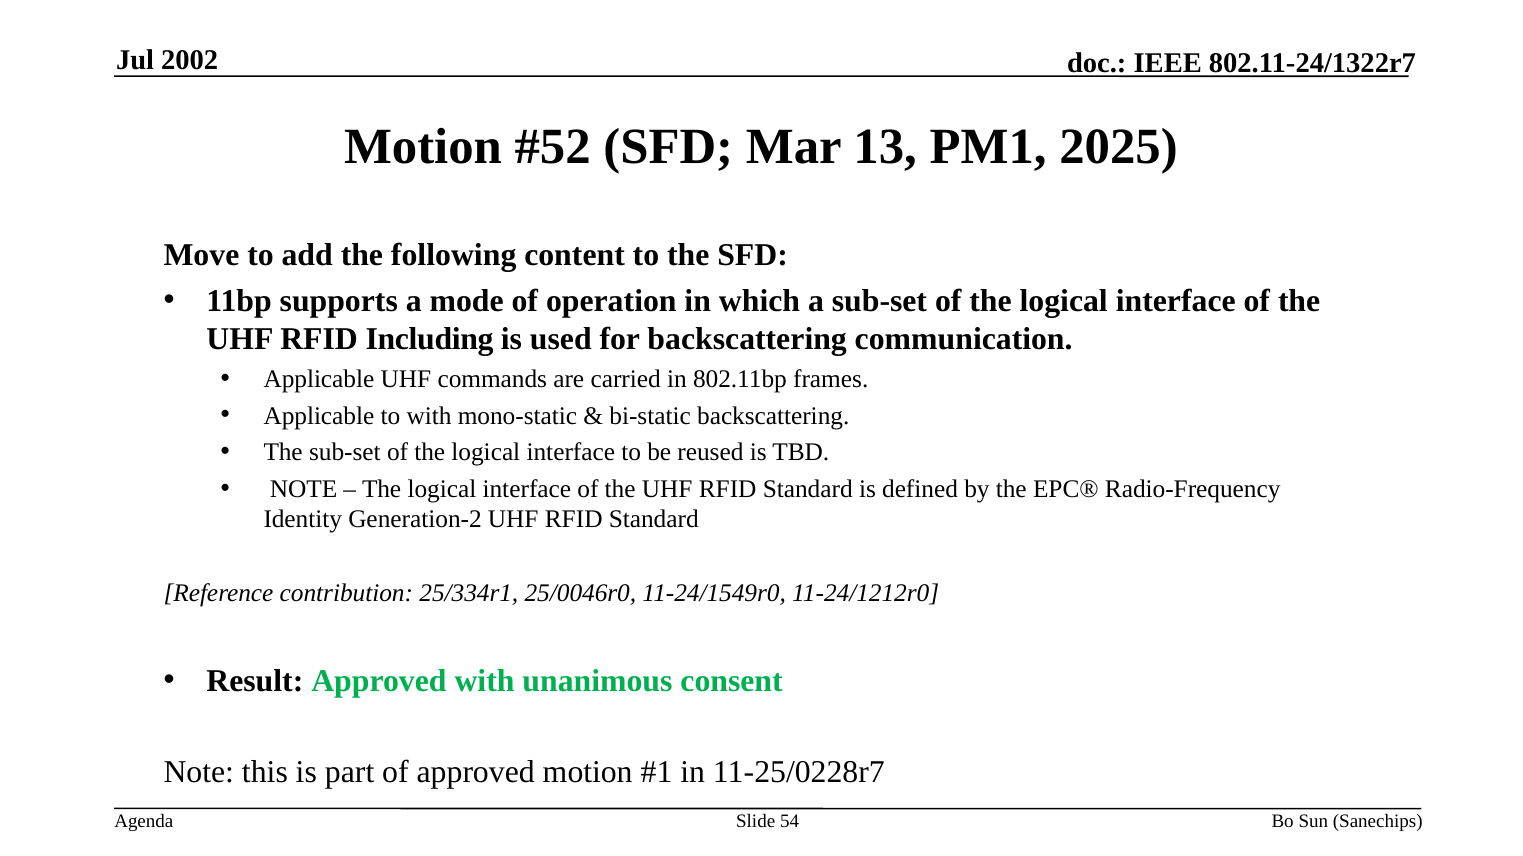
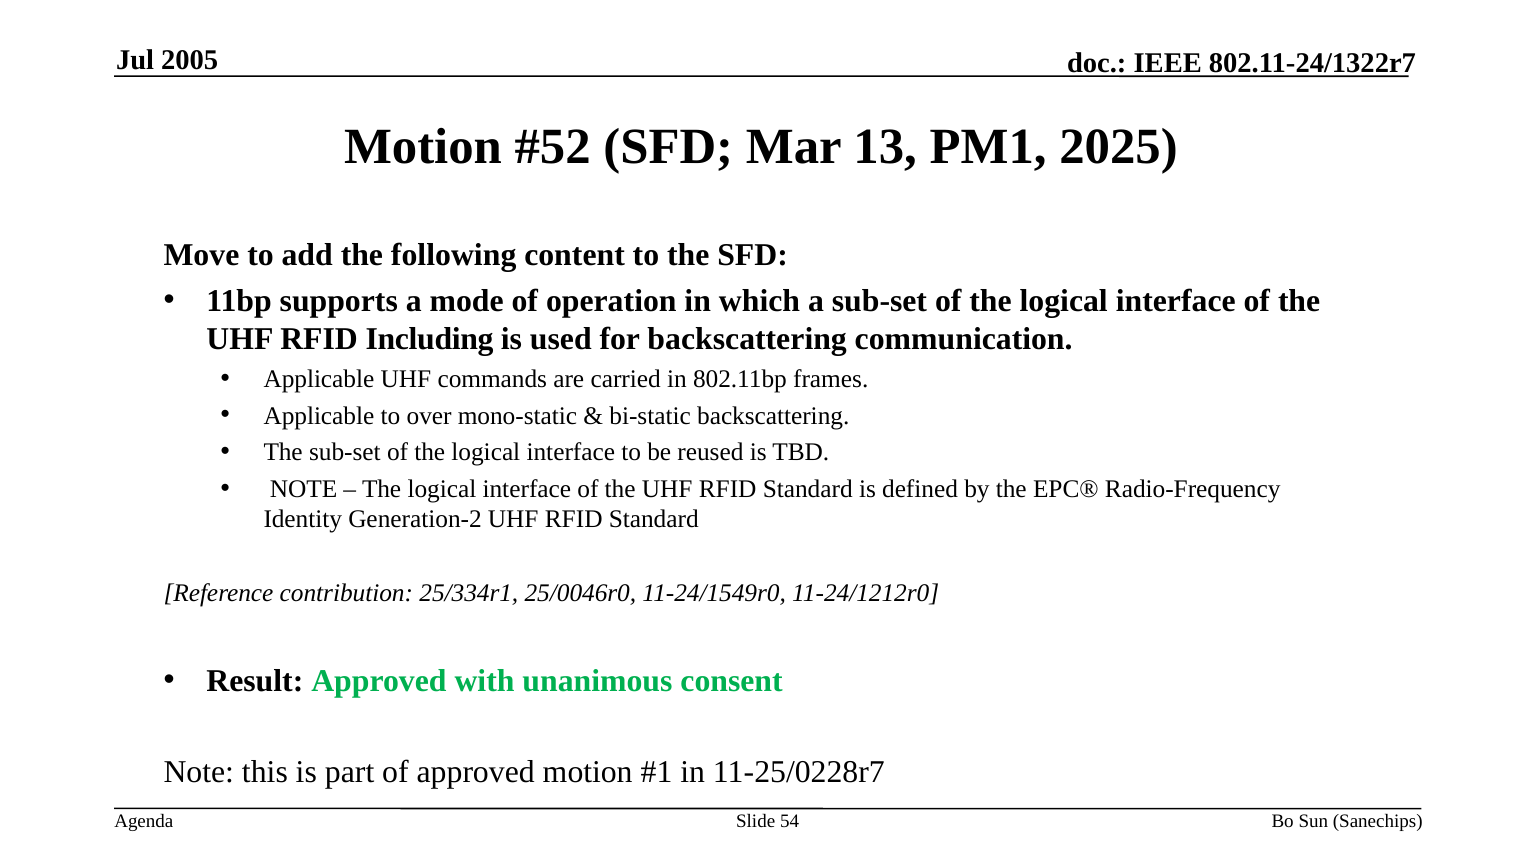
2002: 2002 -> 2005 (190, 61)
to with: with -> over (429, 416)
